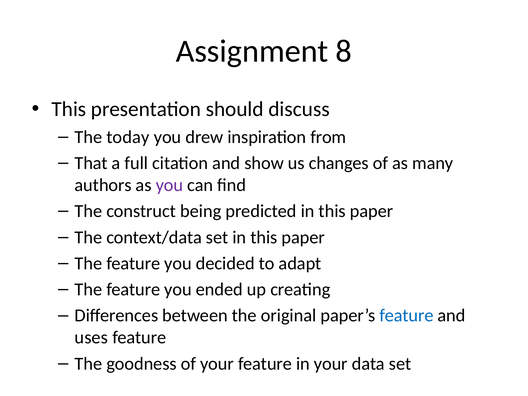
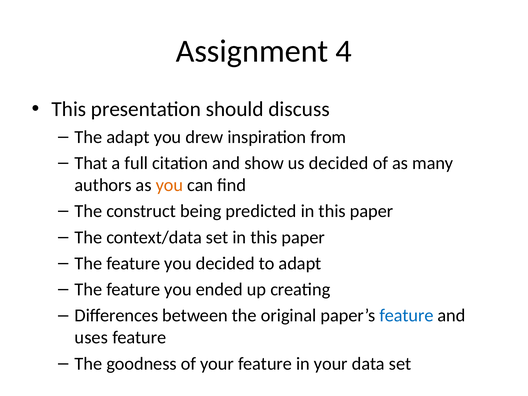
8: 8 -> 4 (344, 51)
The today: today -> adapt (128, 137)
us changes: changes -> decided (339, 163)
you colour: purple -> orange (169, 185)
